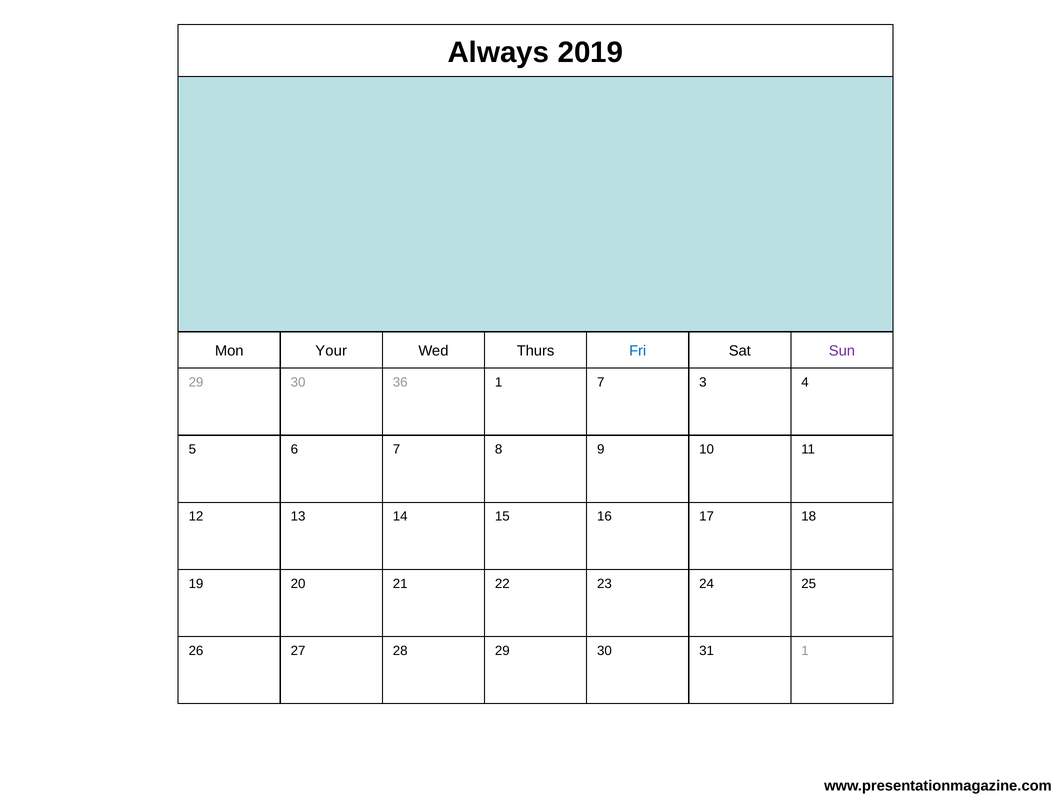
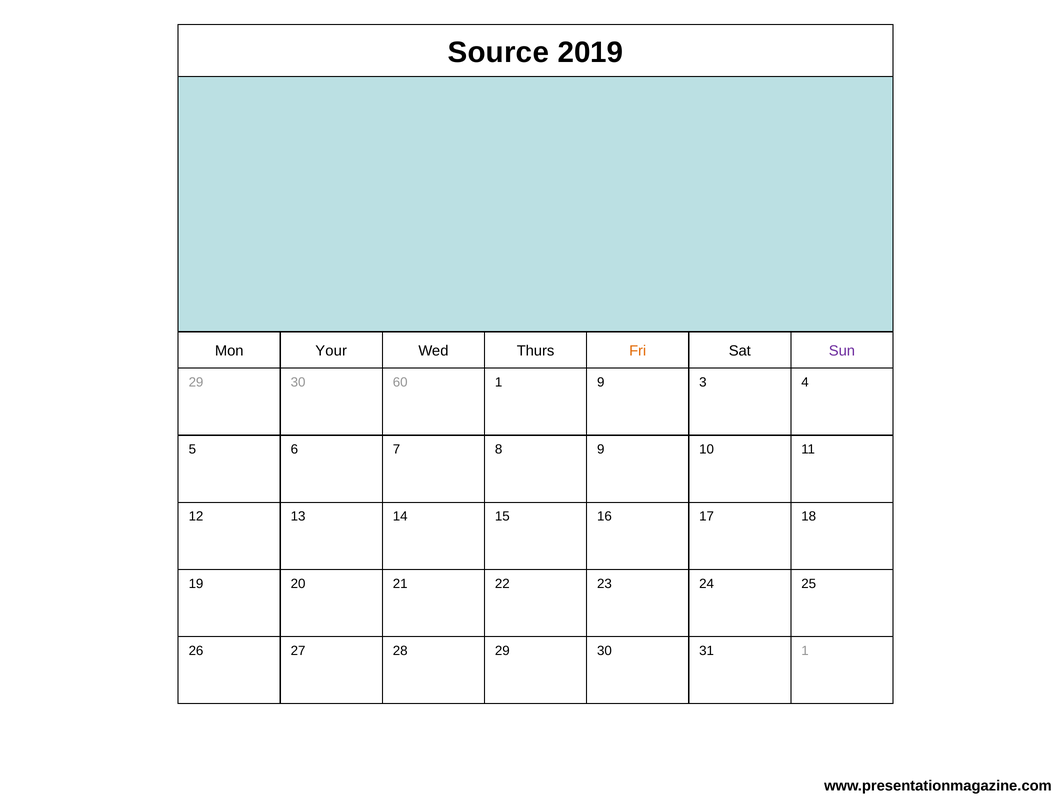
Always: Always -> Source (498, 52)
Fri colour: blue -> orange (638, 351)
36: 36 -> 60 (400, 382)
1 7: 7 -> 9 (601, 382)
